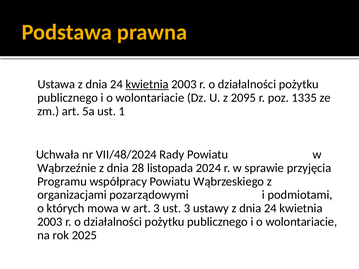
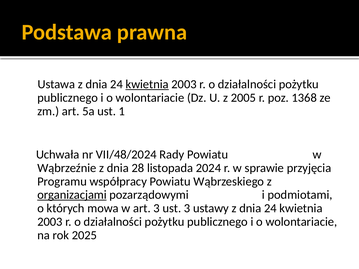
2095: 2095 -> 2005 (243, 98)
1335: 1335 -> 1368 (304, 98)
organizacjami underline: none -> present (72, 195)
